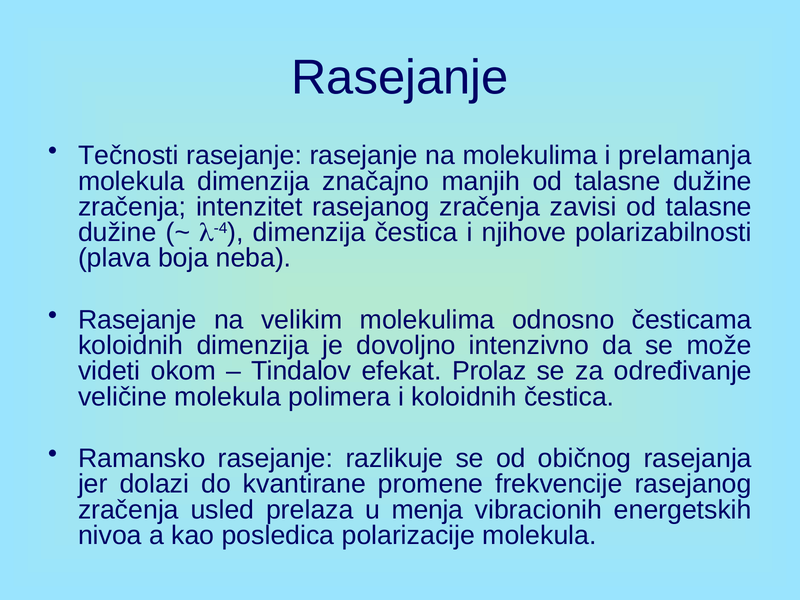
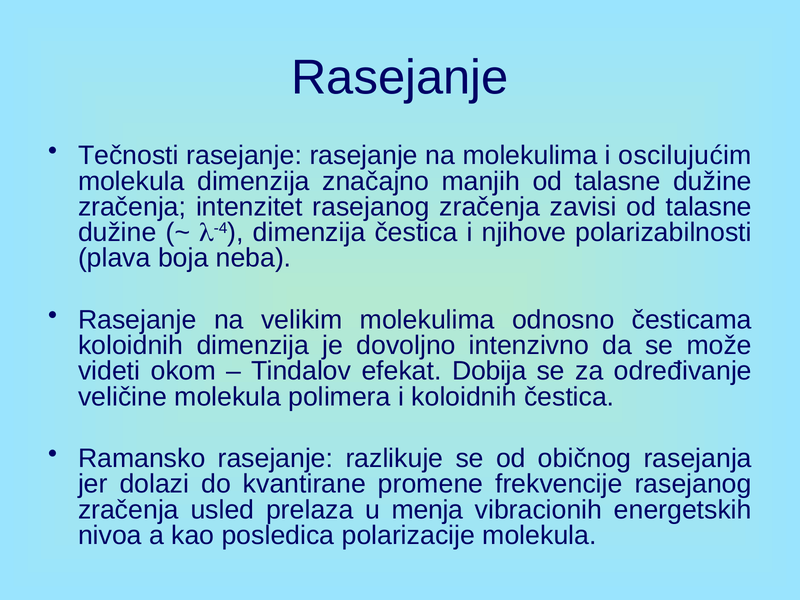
prelamanja: prelamanja -> oscilujućim (685, 156)
Prolaz: Prolaz -> Dobija (489, 371)
